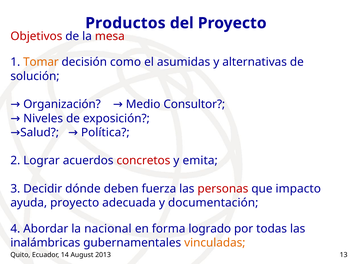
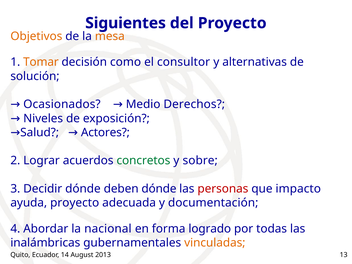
Productos: Productos -> Siguientes (126, 23)
Objetivos colour: red -> orange (36, 36)
mesa colour: red -> orange (110, 36)
asumidas: asumidas -> consultor (184, 62)
Organización: Organización -> Ocasionados (62, 104)
Consultor: Consultor -> Derechos (194, 104)
Política: Política -> Actores (105, 132)
concretos colour: red -> green (143, 161)
emita: emita -> sobre (200, 161)
deben fuerza: fuerza -> dónde (159, 189)
